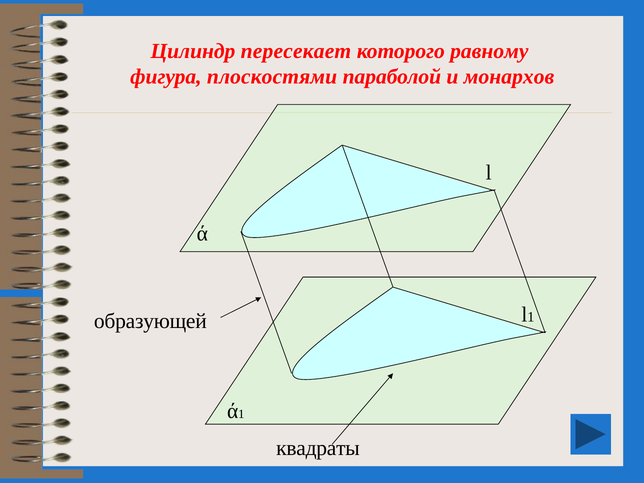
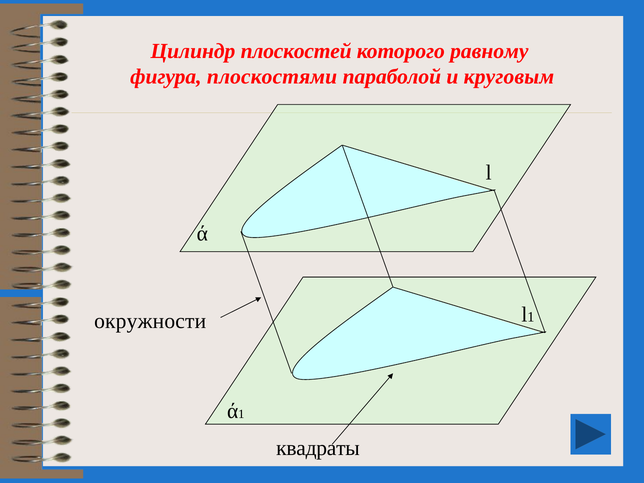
пересекает: пересекает -> плоскостей (296, 51)
монархов: монархов -> круговым (509, 77)
образующей: образующей -> окружности (150, 321)
